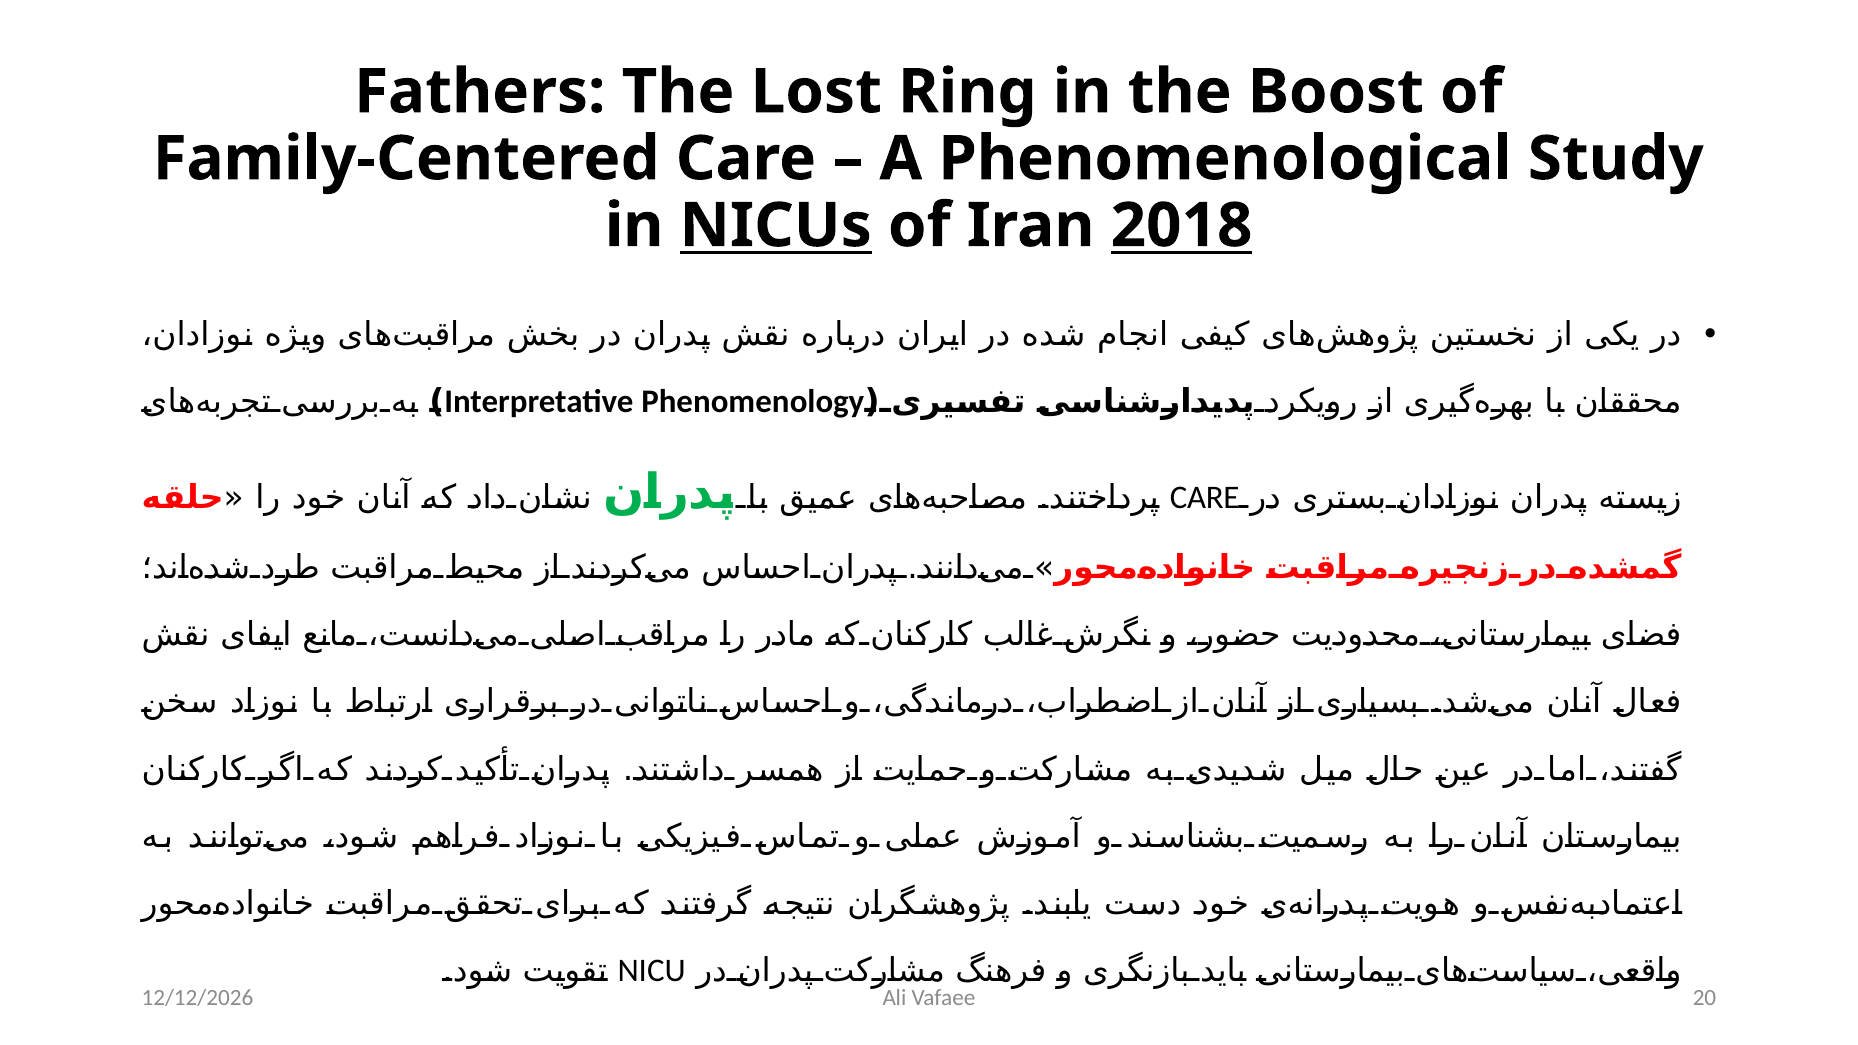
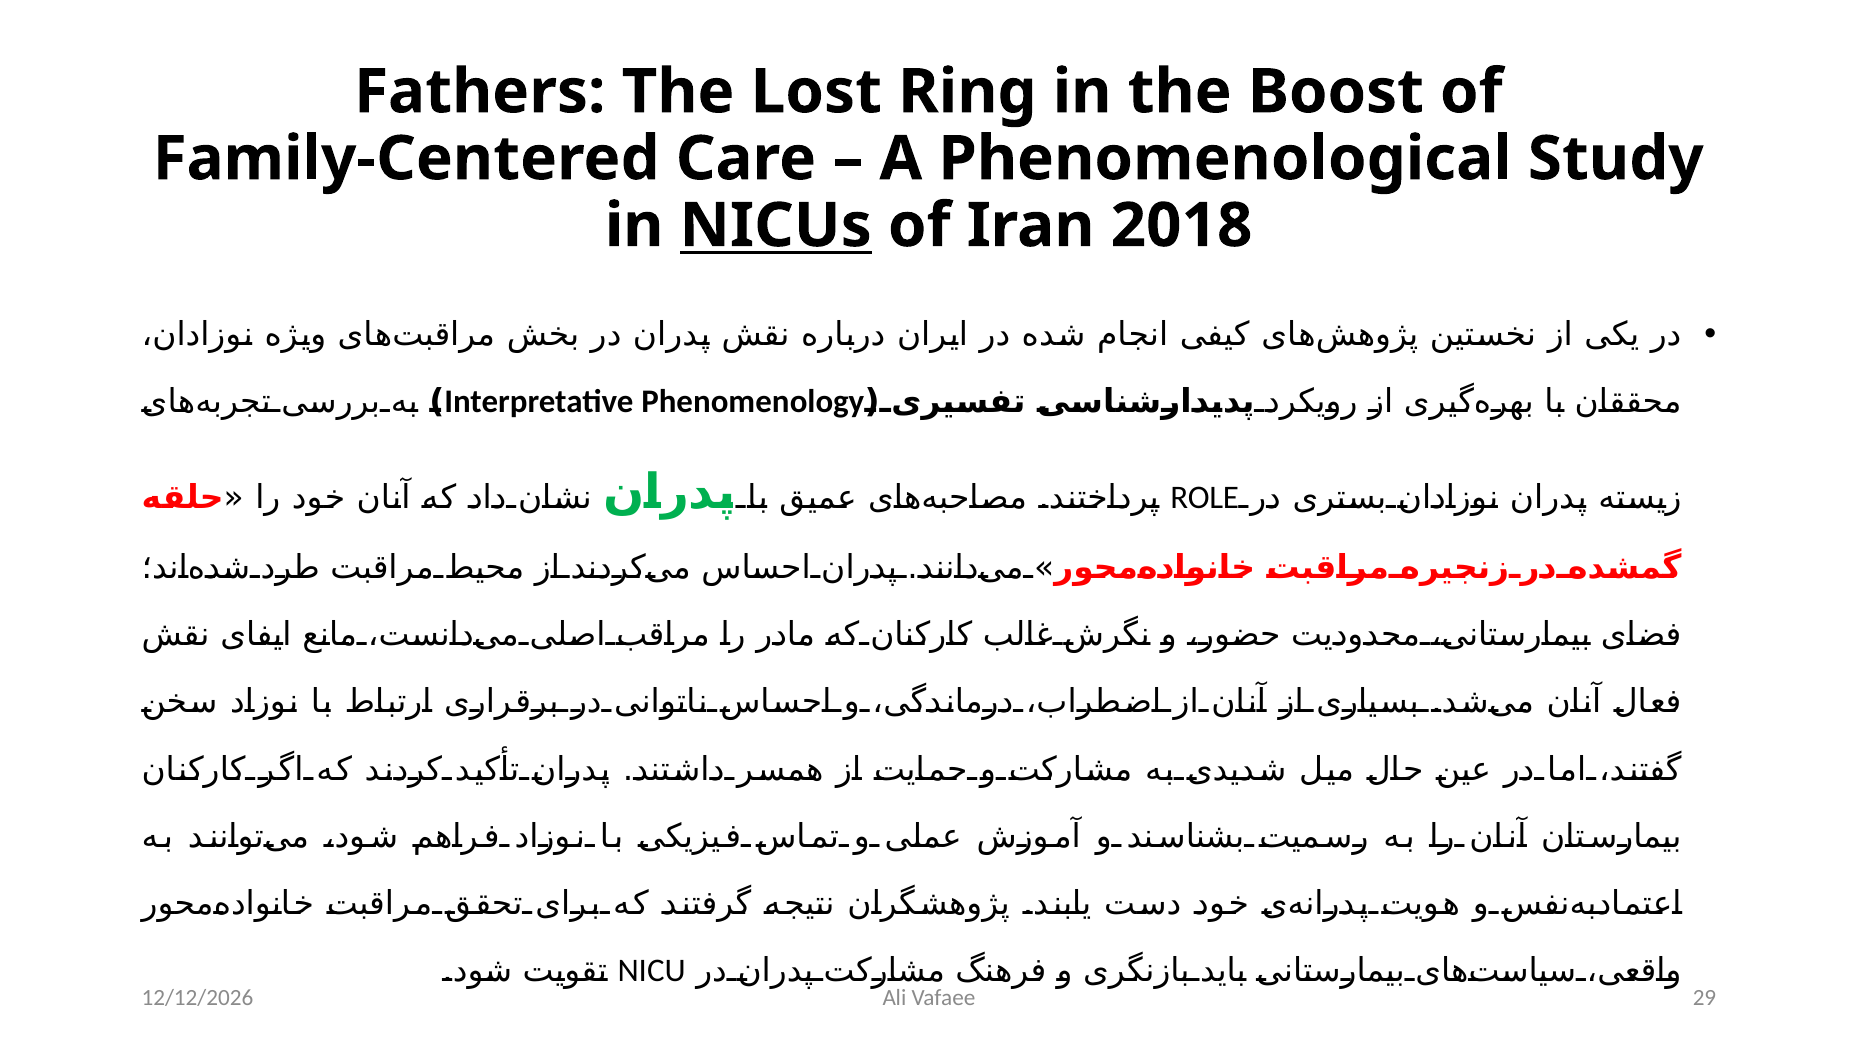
2018 underline: present -> none (1182, 226)
CARE: CARE -> ROLE (1205, 498)
20: 20 -> 29 (1705, 998)
